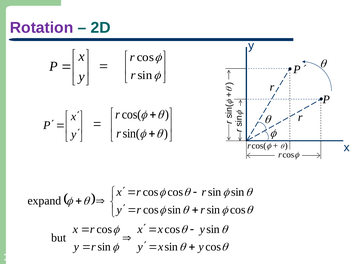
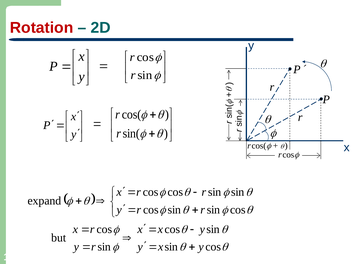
Rotation colour: purple -> red (42, 28)
